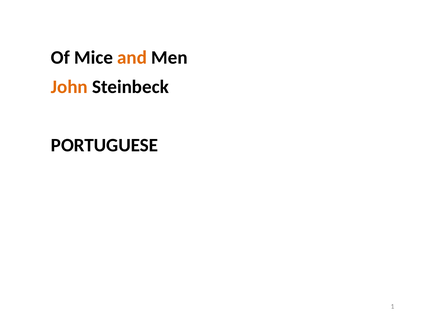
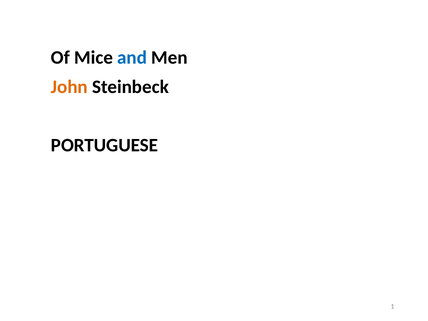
and colour: orange -> blue (132, 58)
